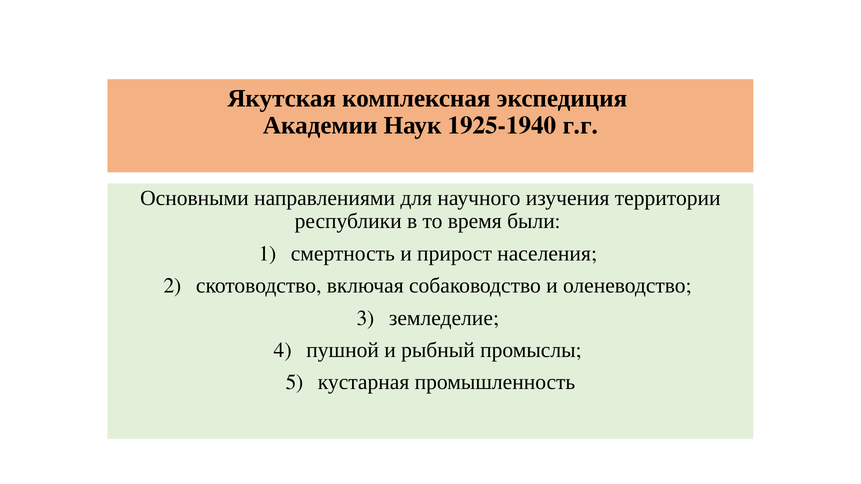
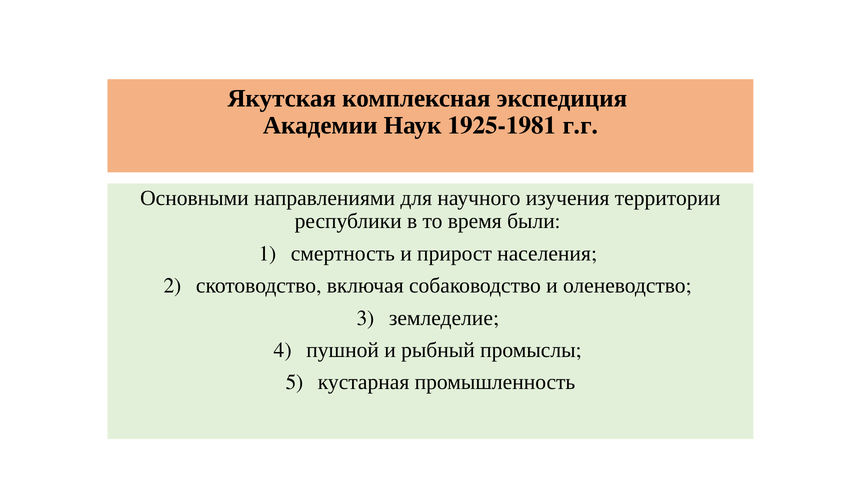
1925-1940: 1925-1940 -> 1925-1981 (502, 125)
